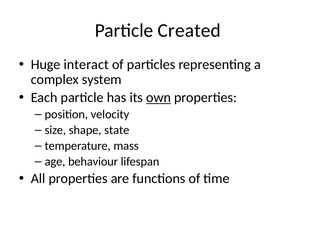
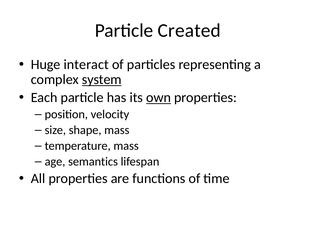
system underline: none -> present (102, 80)
shape state: state -> mass (117, 130)
behaviour: behaviour -> semantics (93, 161)
